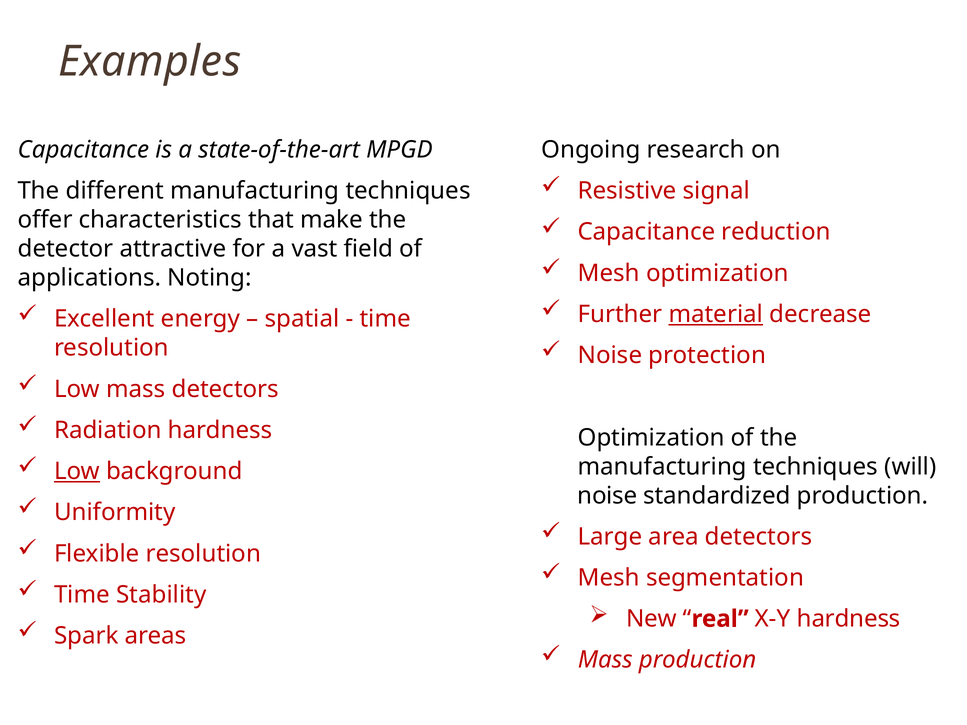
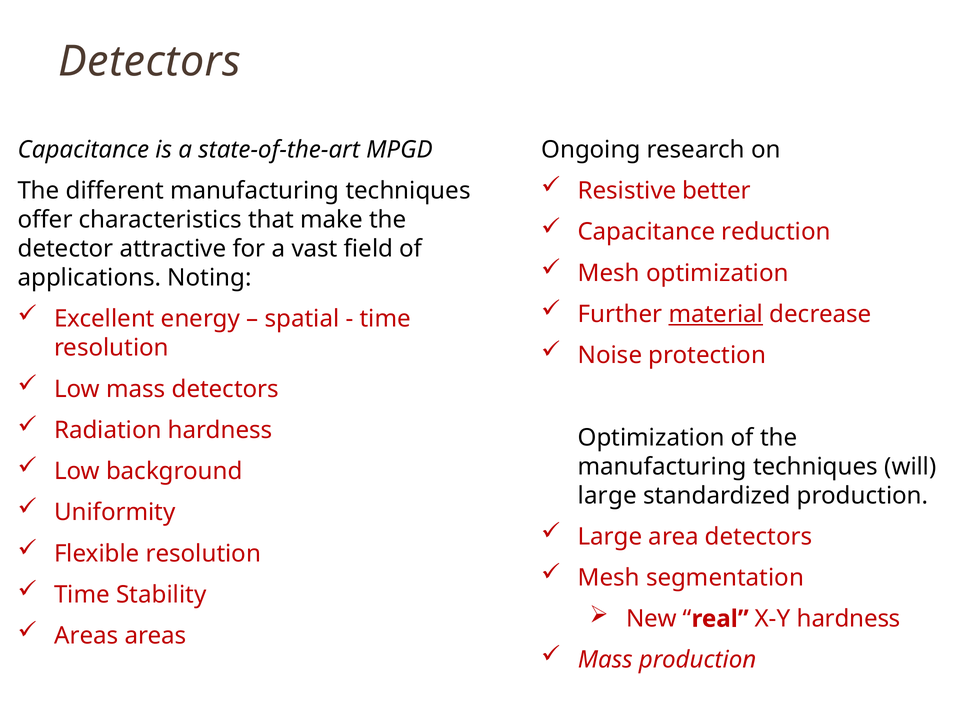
Examples: Examples -> Detectors (149, 62)
signal: signal -> better (717, 191)
Low underline: present -> none (77, 471)
noise: noise -> large (607, 496)
Spark: Spark -> Areas (86, 636)
